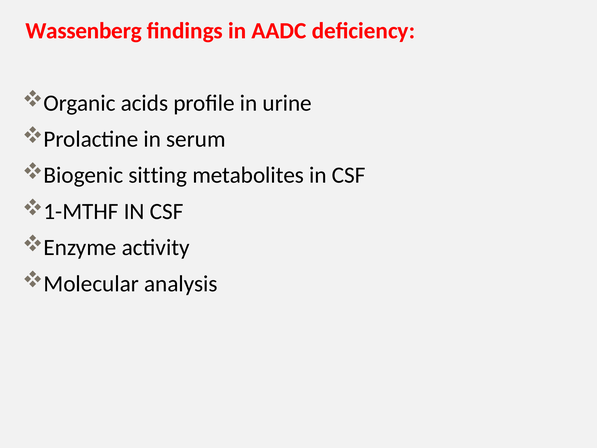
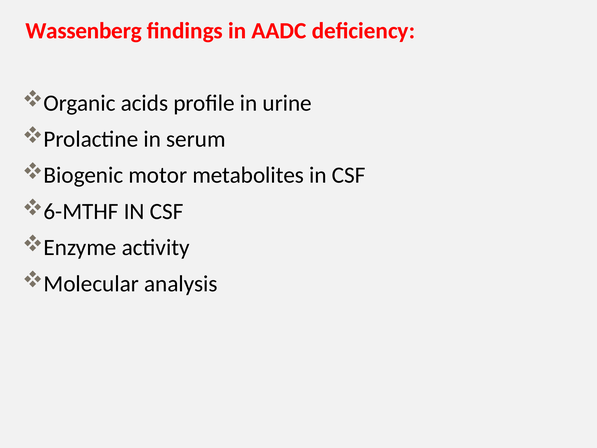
sitting: sitting -> motor (158, 175)
1-MTHF: 1-MTHF -> 6-MTHF (81, 211)
